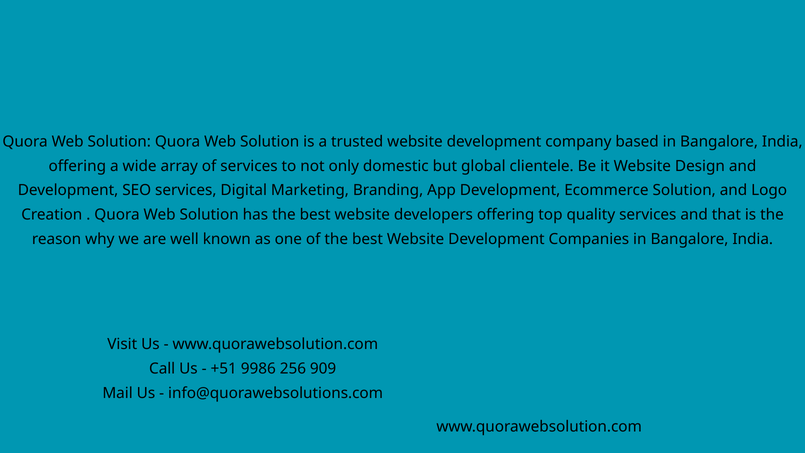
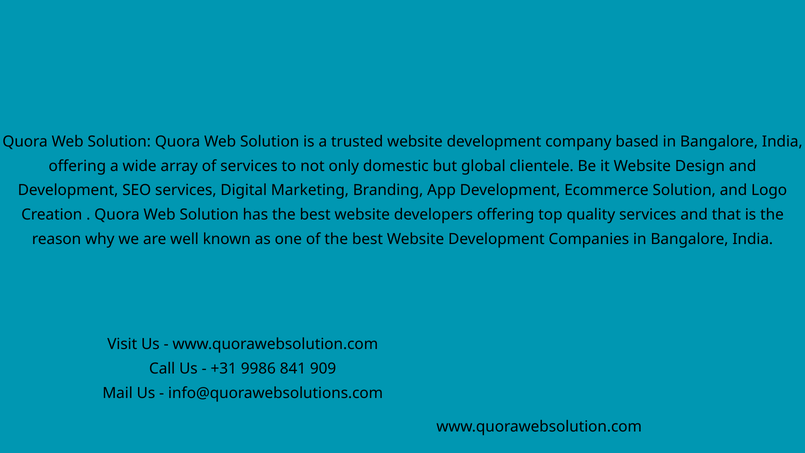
+51: +51 -> +31 (224, 369)
256: 256 -> 841 (293, 369)
